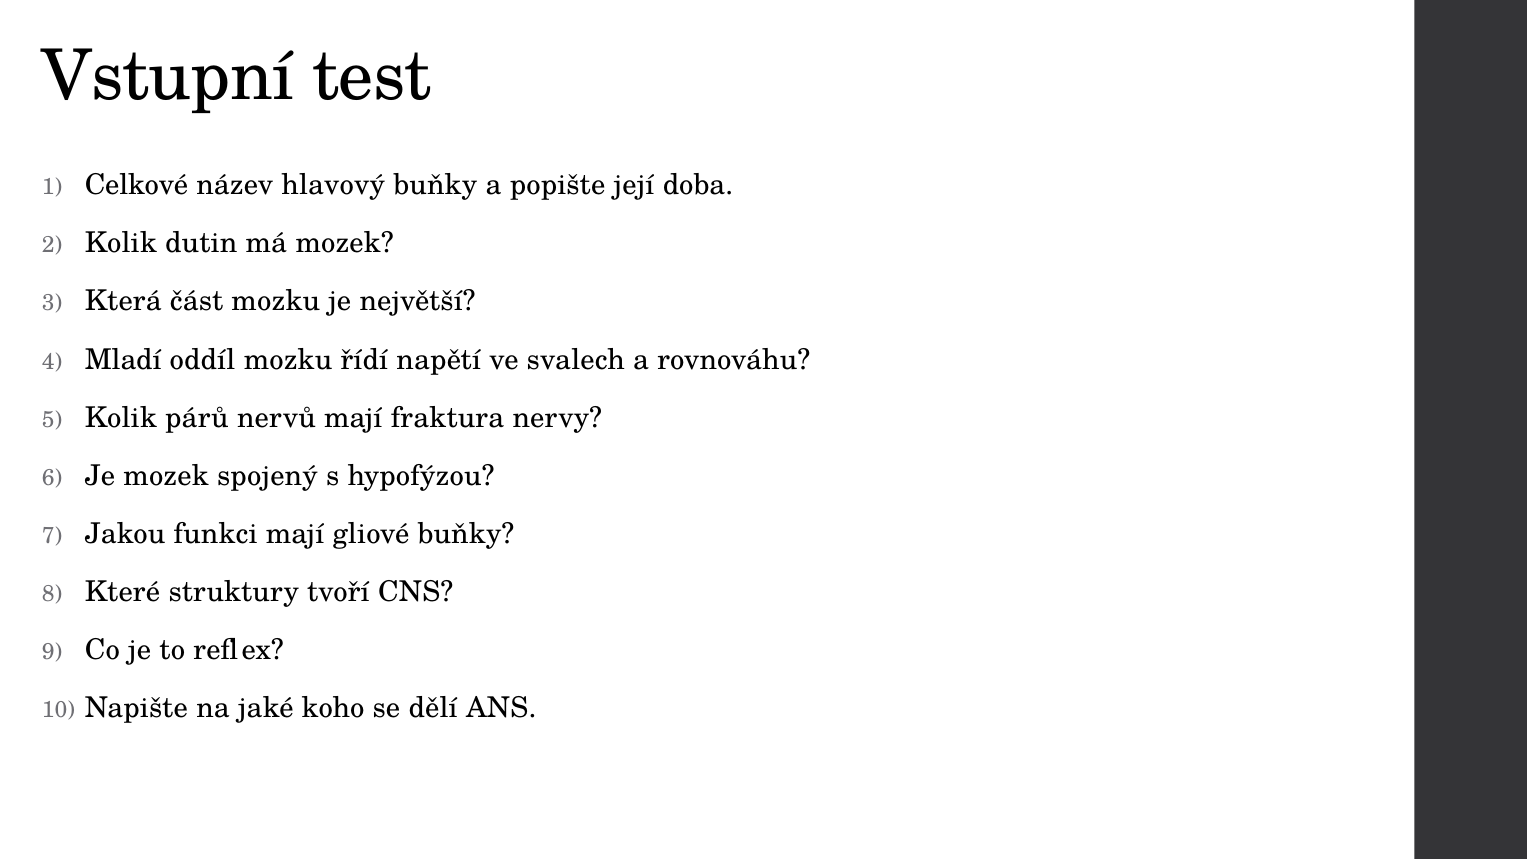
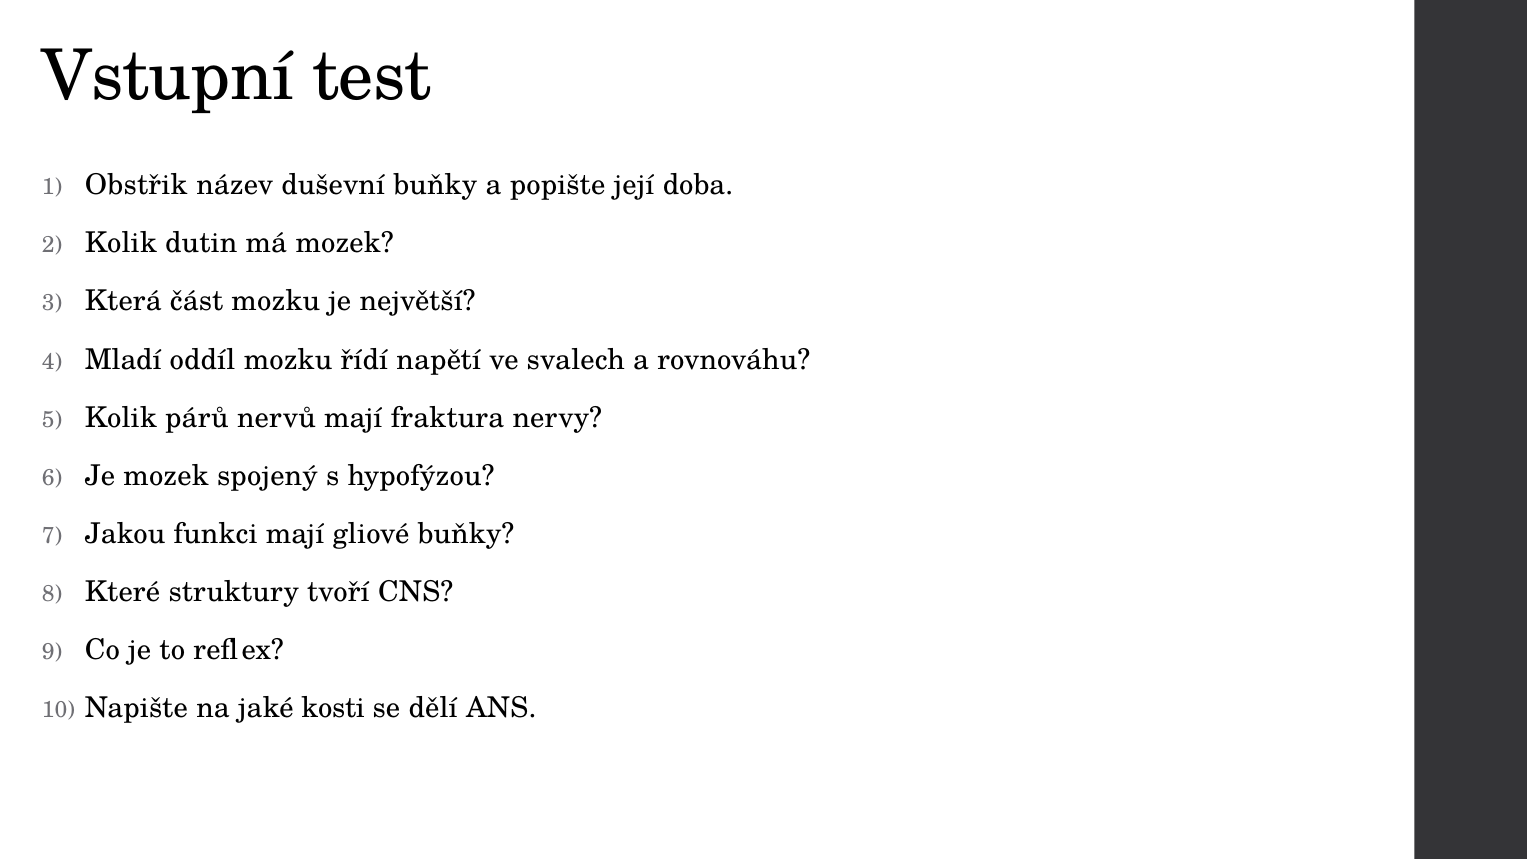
Celkové: Celkové -> Obstřik (136, 185)
hlavový: hlavový -> duševní (333, 185)
koho: koho -> kosti (333, 708)
